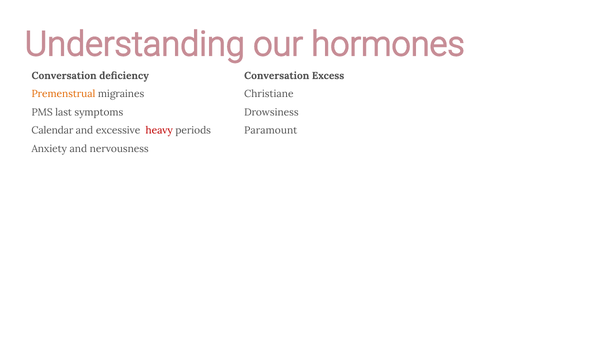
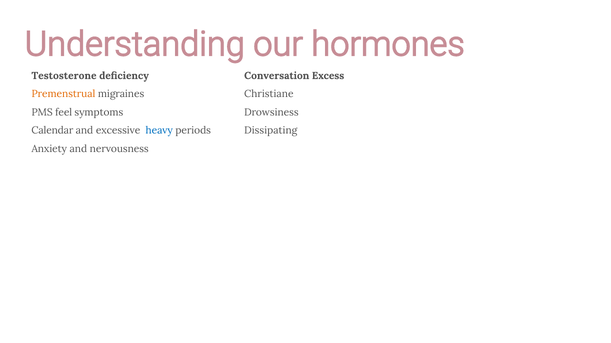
Conversation: Conversation -> Testosterone (64, 76)
last: last -> feel (64, 112)
heavy colour: red -> blue (159, 131)
Paramount: Paramount -> Dissipating (271, 131)
